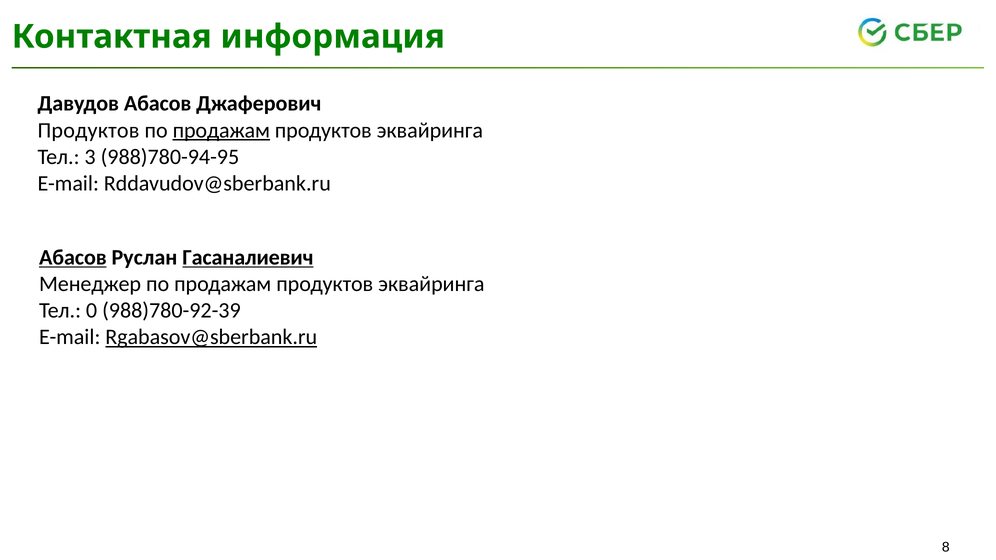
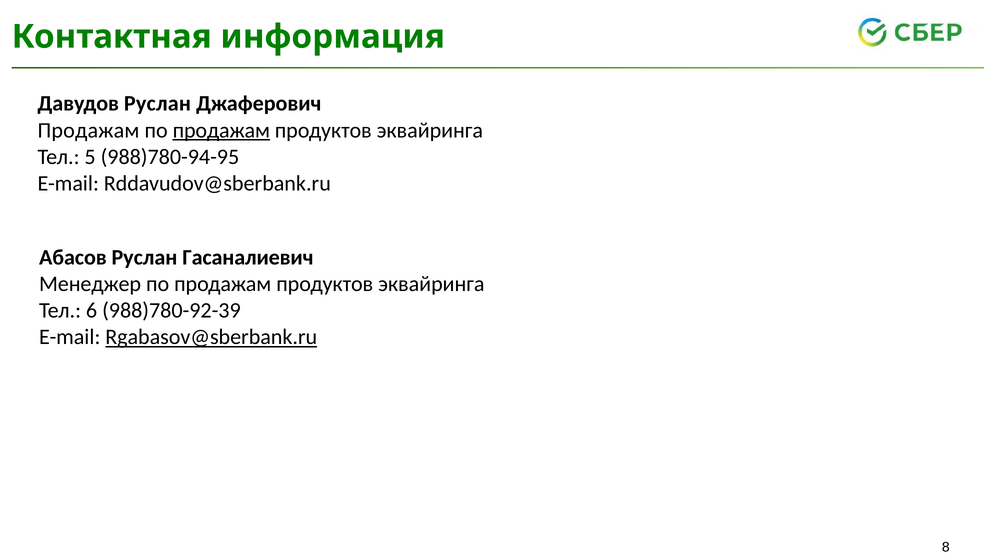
Давудов Абасов: Абасов -> Руслан (157, 104)
Продуктов: Продуктов -> Продажам (88, 130)
3: 3 -> 5 (90, 157)
Абасов underline: present -> none (73, 258)
Гасаналиевич underline: present -> none (248, 258)
0: 0 -> 6 (92, 311)
